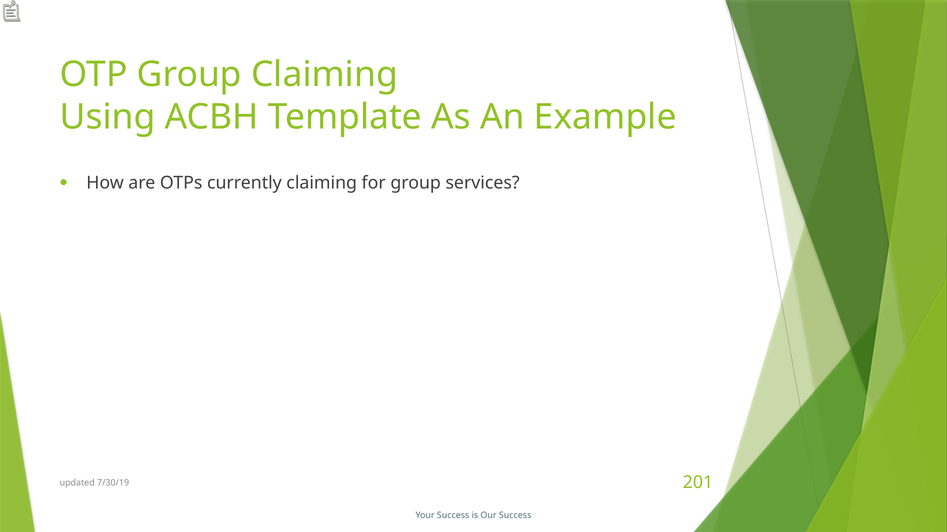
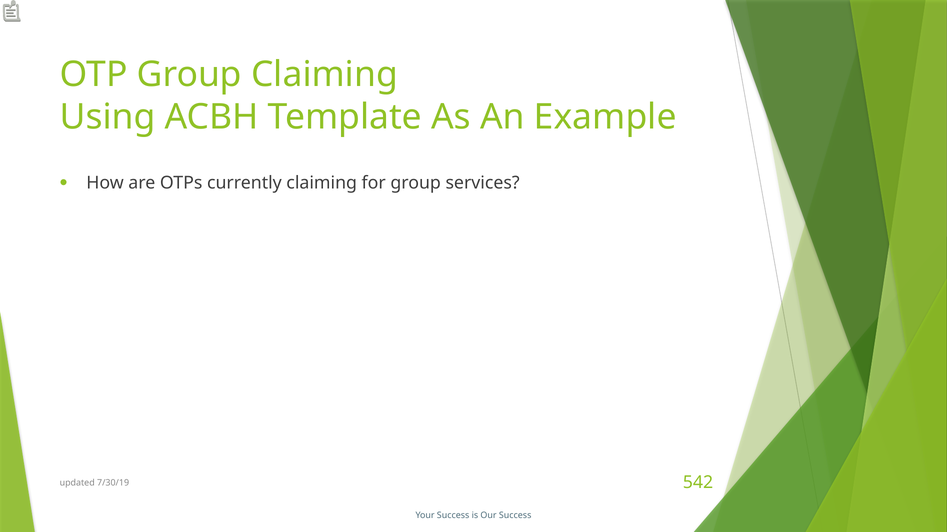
201: 201 -> 542 (698, 483)
